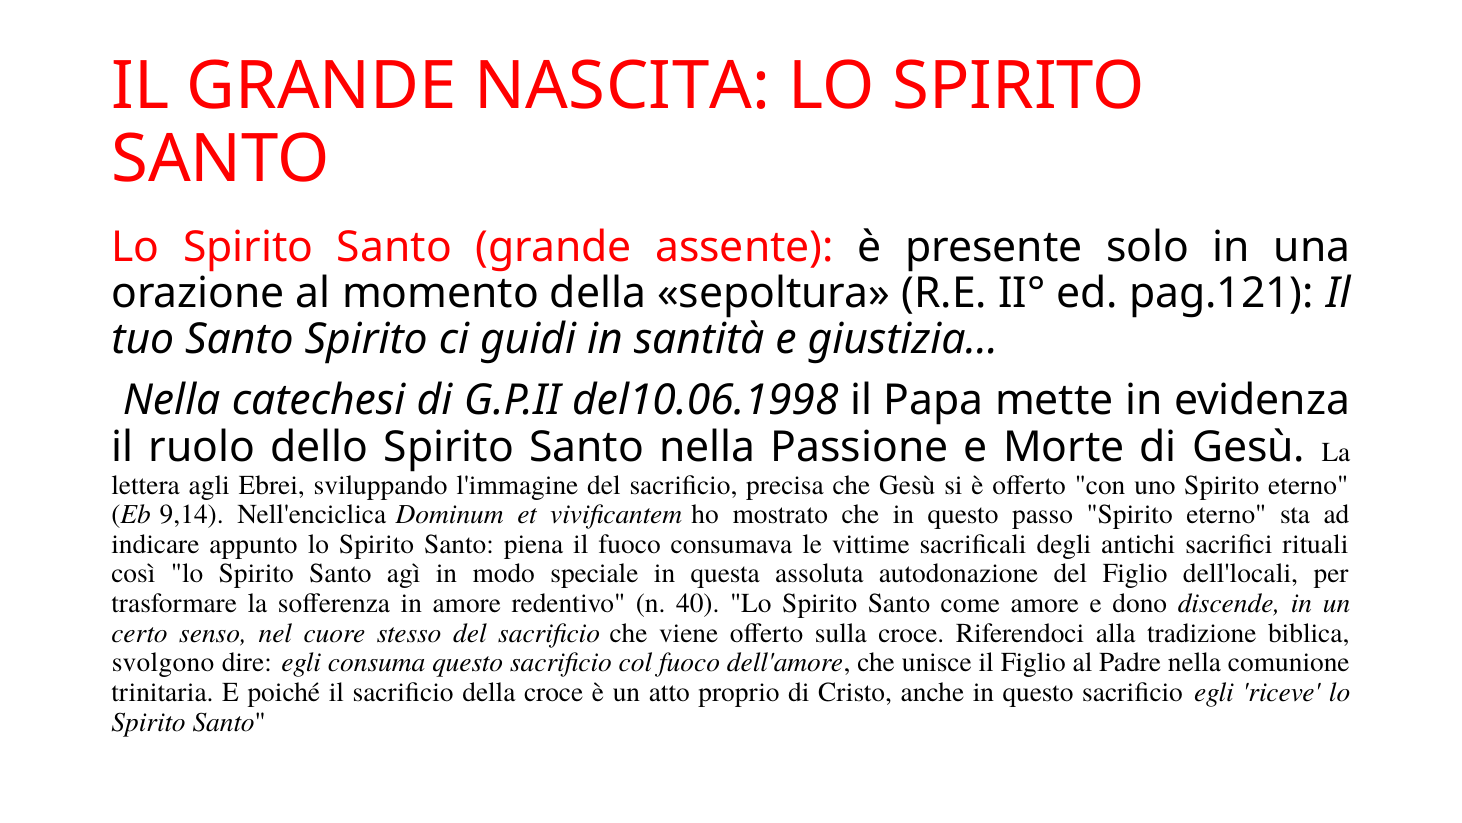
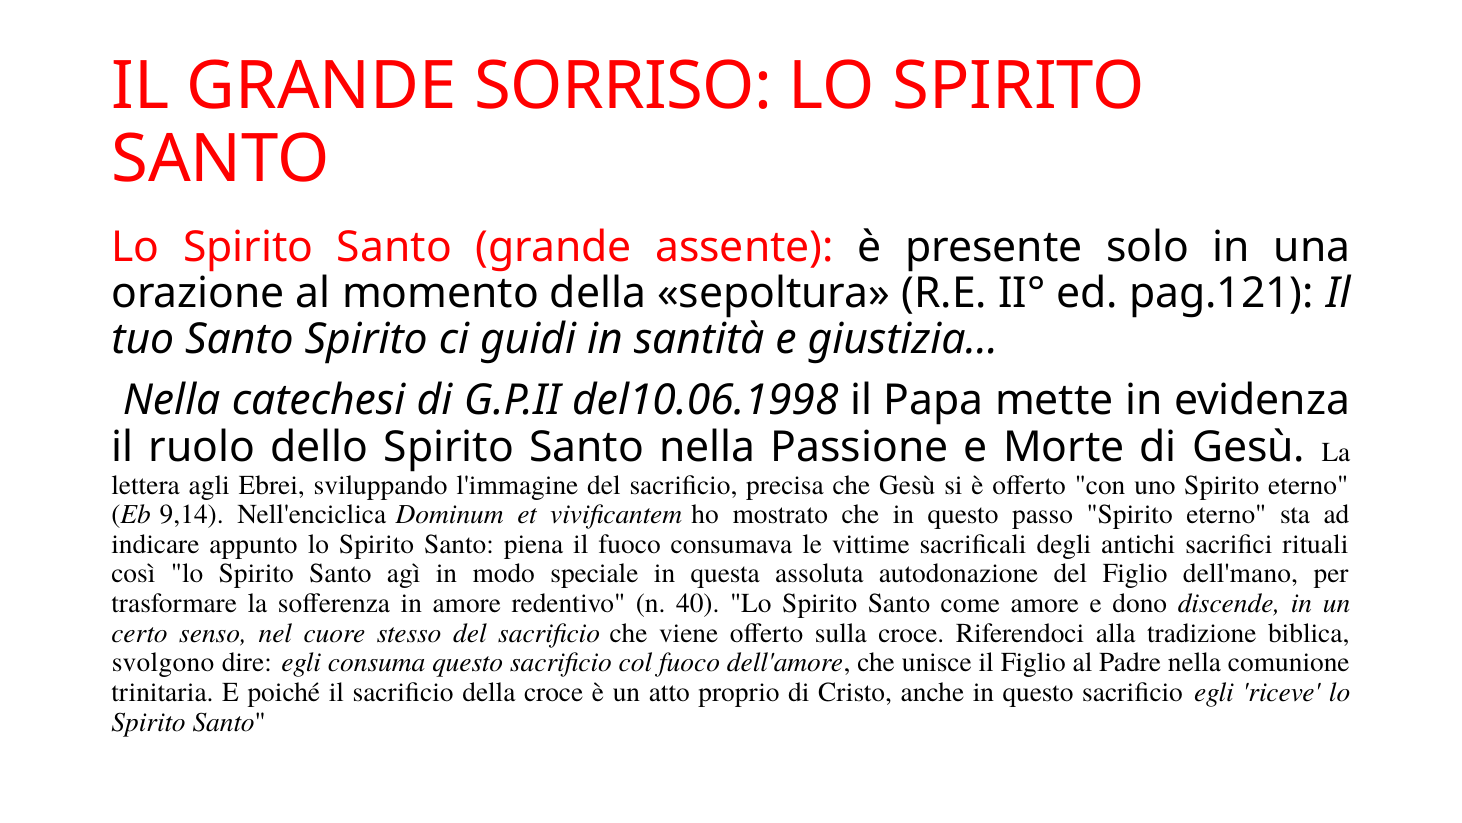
NASCITA: NASCITA -> SORRISO (623, 87)
dell'locali: dell'locali -> dell'mano (1241, 573)
